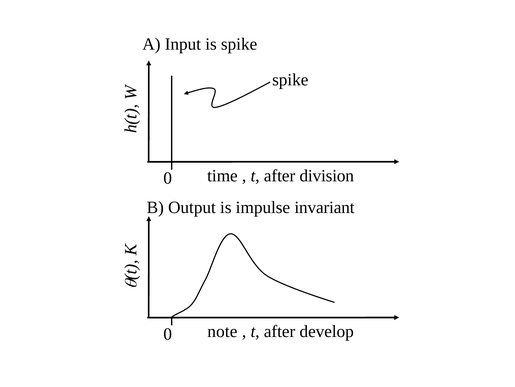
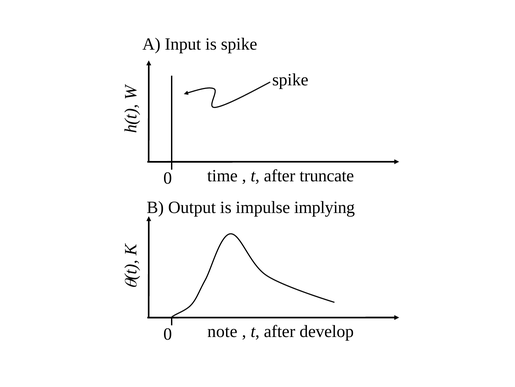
division: division -> truncate (327, 175)
invariant: invariant -> implying (325, 207)
